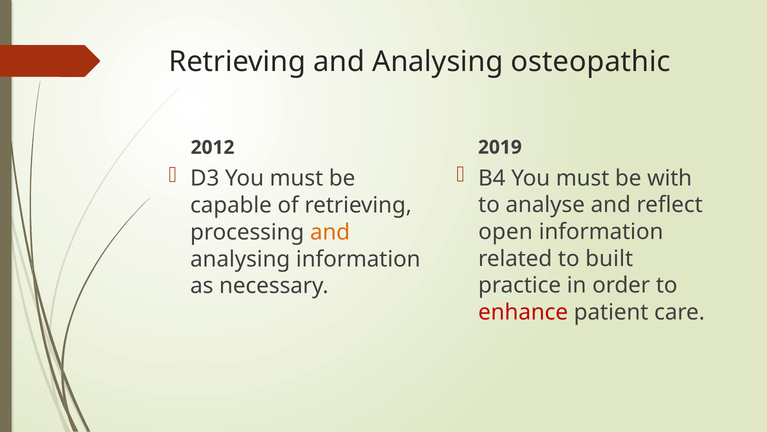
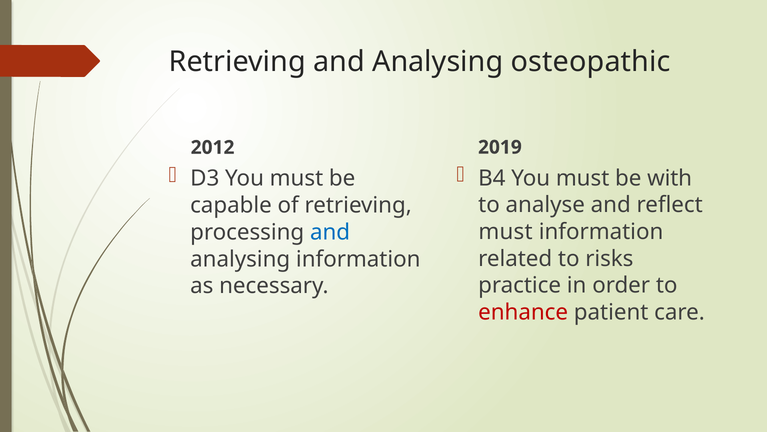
open: open -> must (506, 232)
and colour: orange -> blue (330, 232)
built: built -> risks (609, 258)
